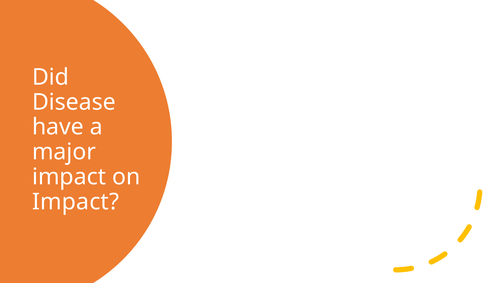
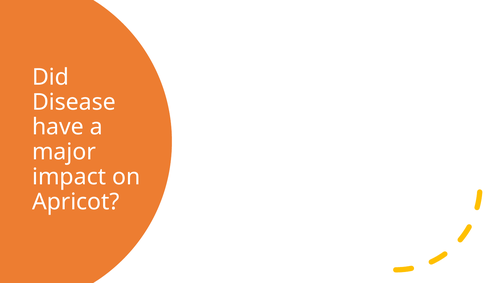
Impact: Impact -> Apricot (76, 202)
